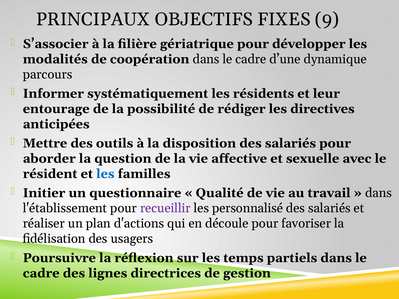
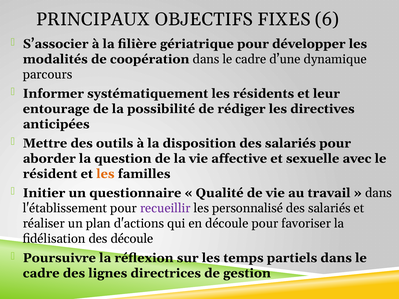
9: 9 -> 6 (327, 19)
les colour: blue -> orange (105, 174)
des usagers: usagers -> découle (132, 239)
